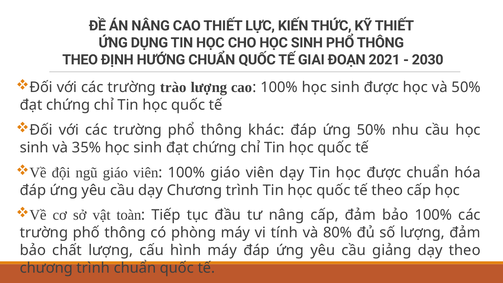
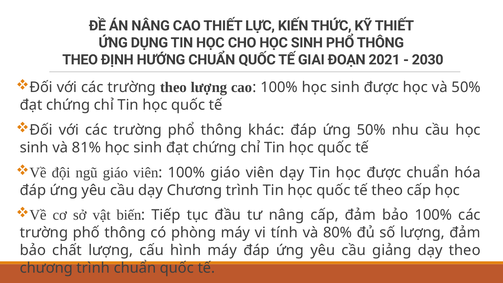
trường trào: trào -> theo (173, 87)
35%: 35% -> 81% (86, 148)
toàn: toàn -> biến (129, 215)
